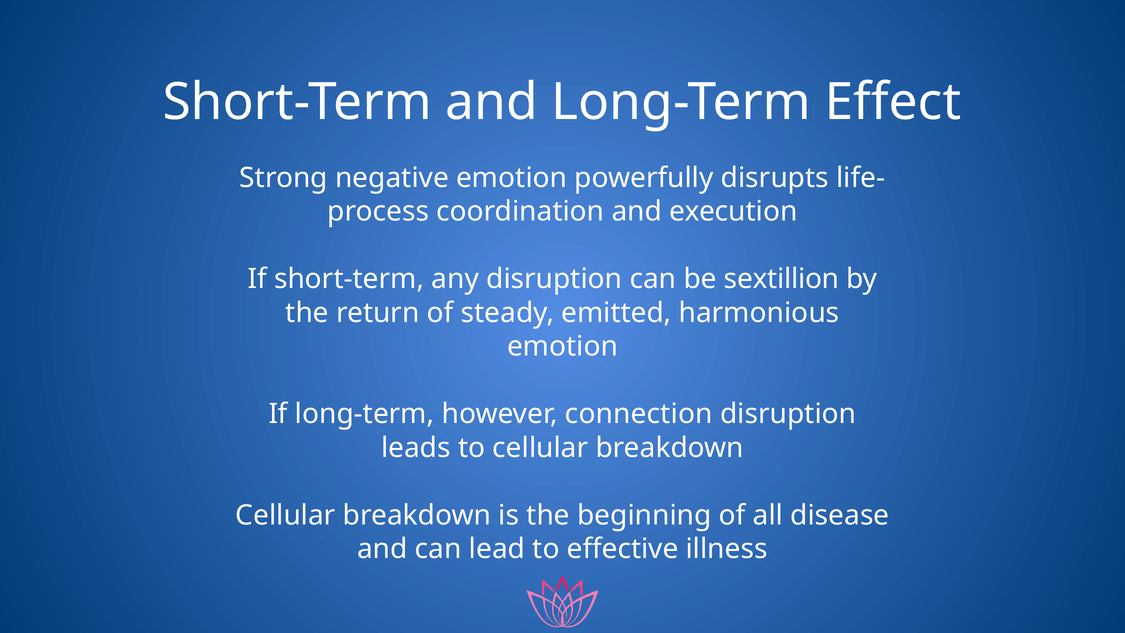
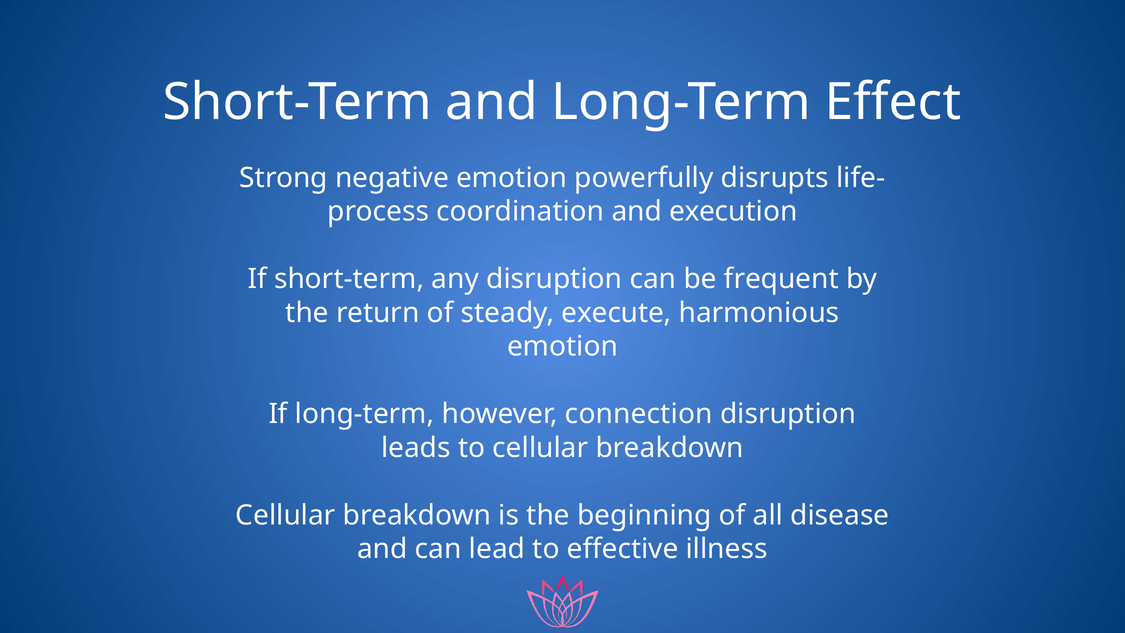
sextillion: sextillion -> frequent (781, 279)
emitted: emitted -> execute (616, 313)
